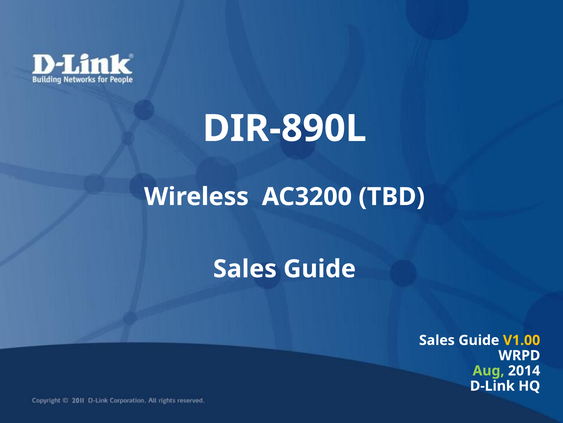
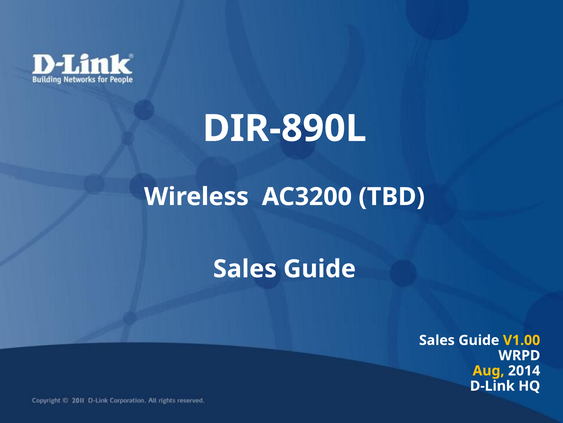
Aug colour: light green -> yellow (488, 370)
